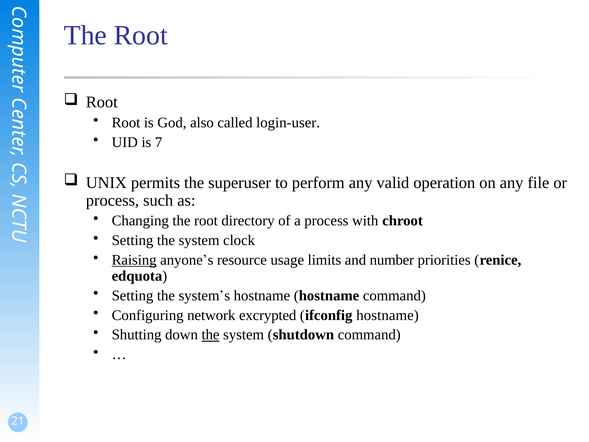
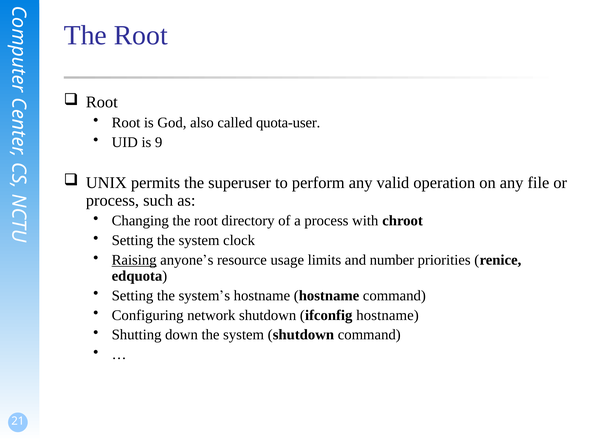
login-user: login-user -> quota-user (288, 122)
7: 7 -> 9 (159, 142)
network excrypted: excrypted -> shutdown (268, 315)
the underline: present -> none (211, 335)
